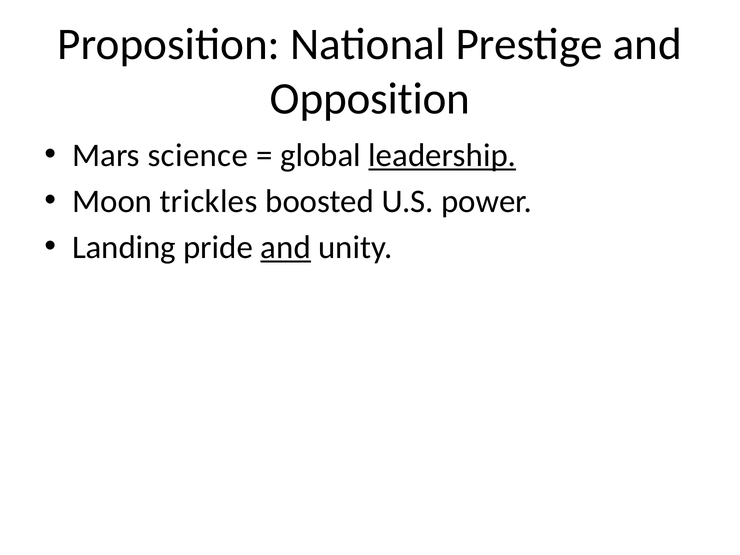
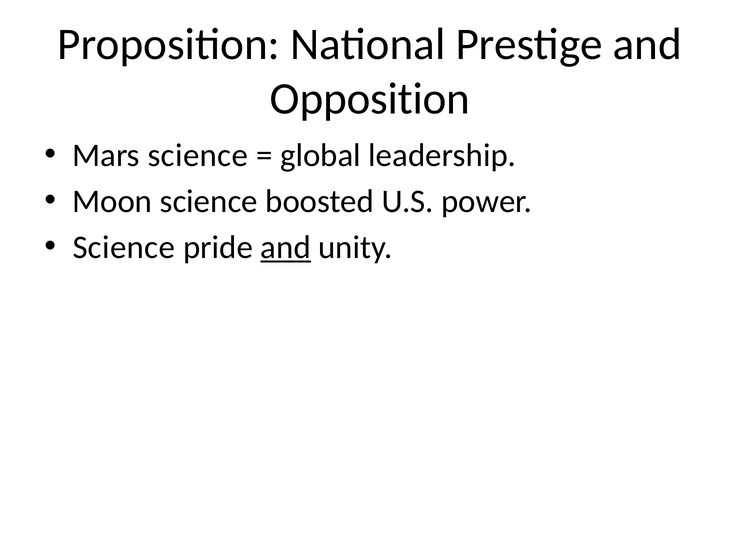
leadership underline: present -> none (442, 155)
Moon trickles: trickles -> science (209, 201)
Landing: Landing -> Science (124, 247)
